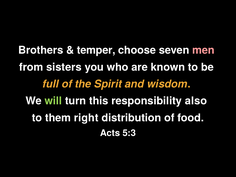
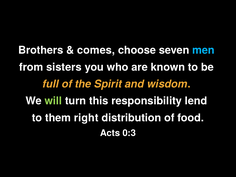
temper: temper -> comes (96, 50)
men colour: pink -> light blue (203, 50)
also: also -> lend (196, 101)
5:3: 5:3 -> 0:3 (129, 133)
